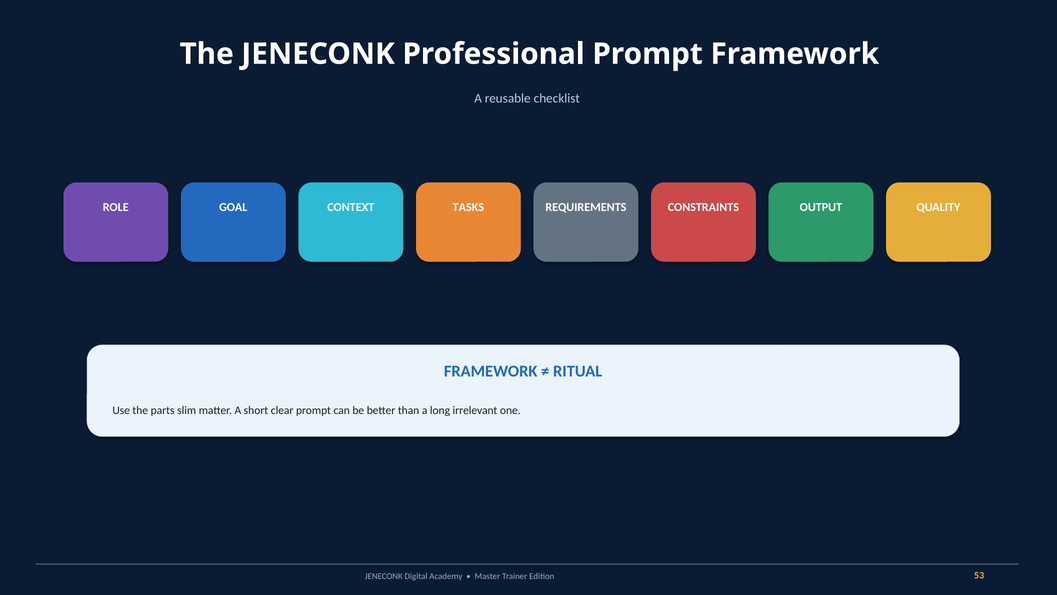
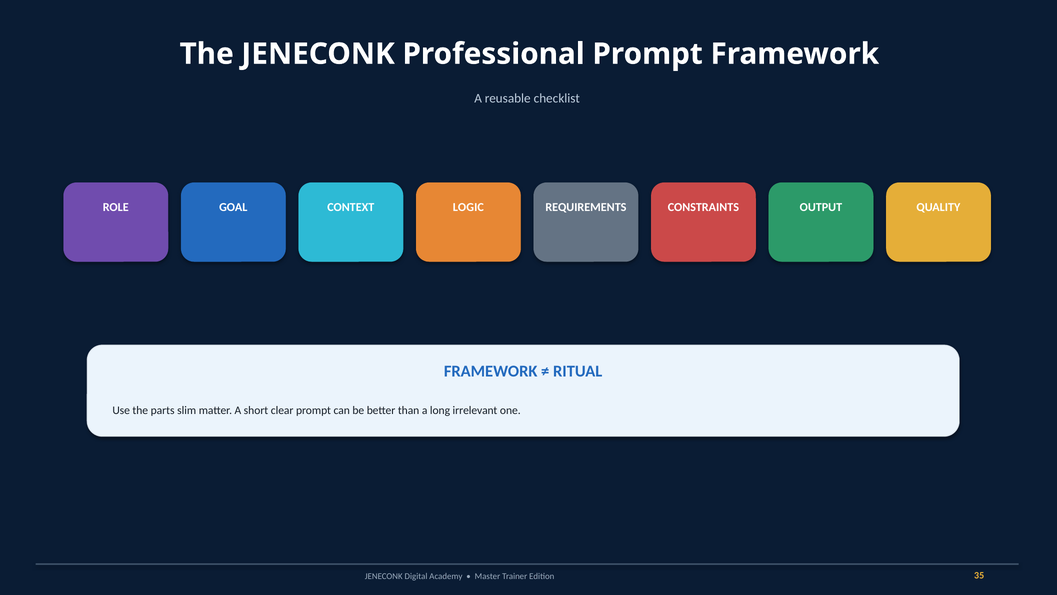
TASKS: TASKS -> LOGIC (468, 207)
53: 53 -> 35 (979, 575)
